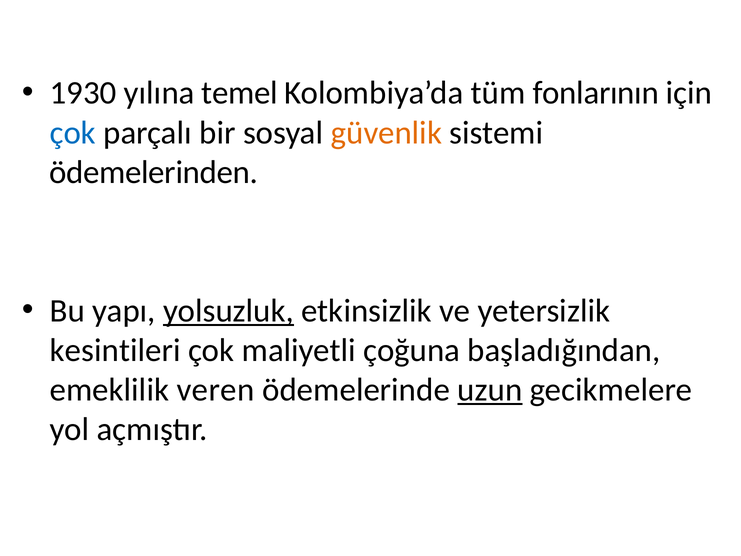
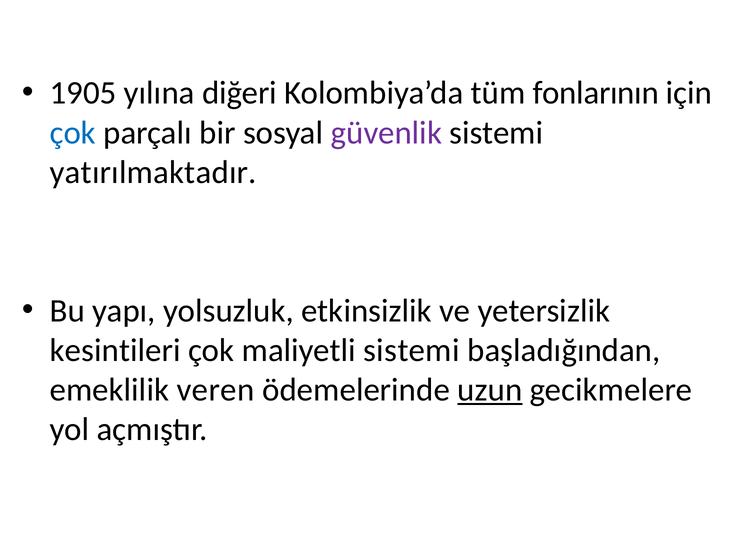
1930: 1930 -> 1905 (83, 93)
temel: temel -> diğeri (239, 93)
güvenlik colour: orange -> purple (386, 133)
ödemelerinden: ödemelerinden -> yatırılmaktadır (153, 172)
yolsuzluk underline: present -> none (228, 311)
maliyetli çoğuna: çoğuna -> sistemi (411, 350)
